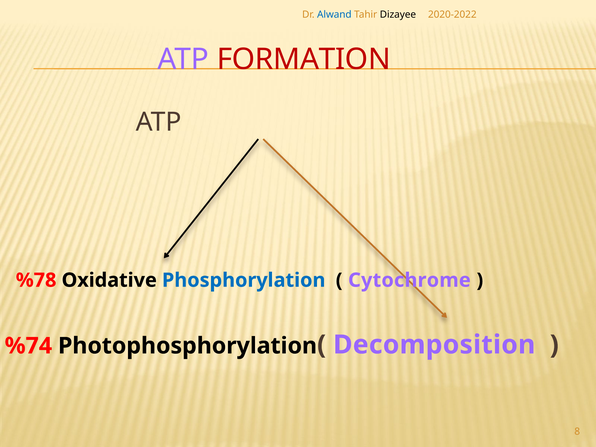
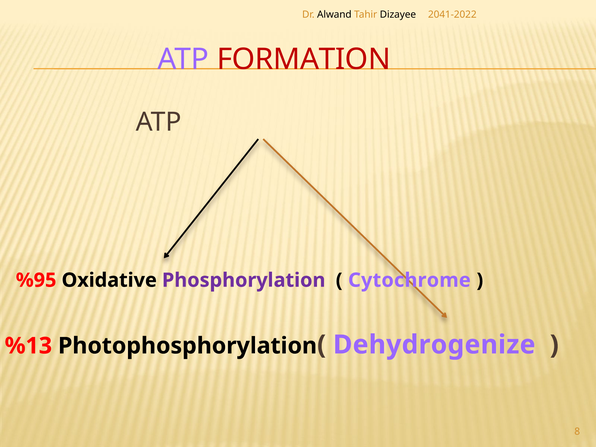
Alwand colour: blue -> black (334, 15)
2020-2022: 2020-2022 -> 2041-2022 (452, 15)
%78: %78 -> %95 (36, 280)
Phosphorylation colour: blue -> purple (244, 280)
%74: %74 -> %13 (28, 346)
Decomposition: Decomposition -> Dehydrogenize (434, 345)
